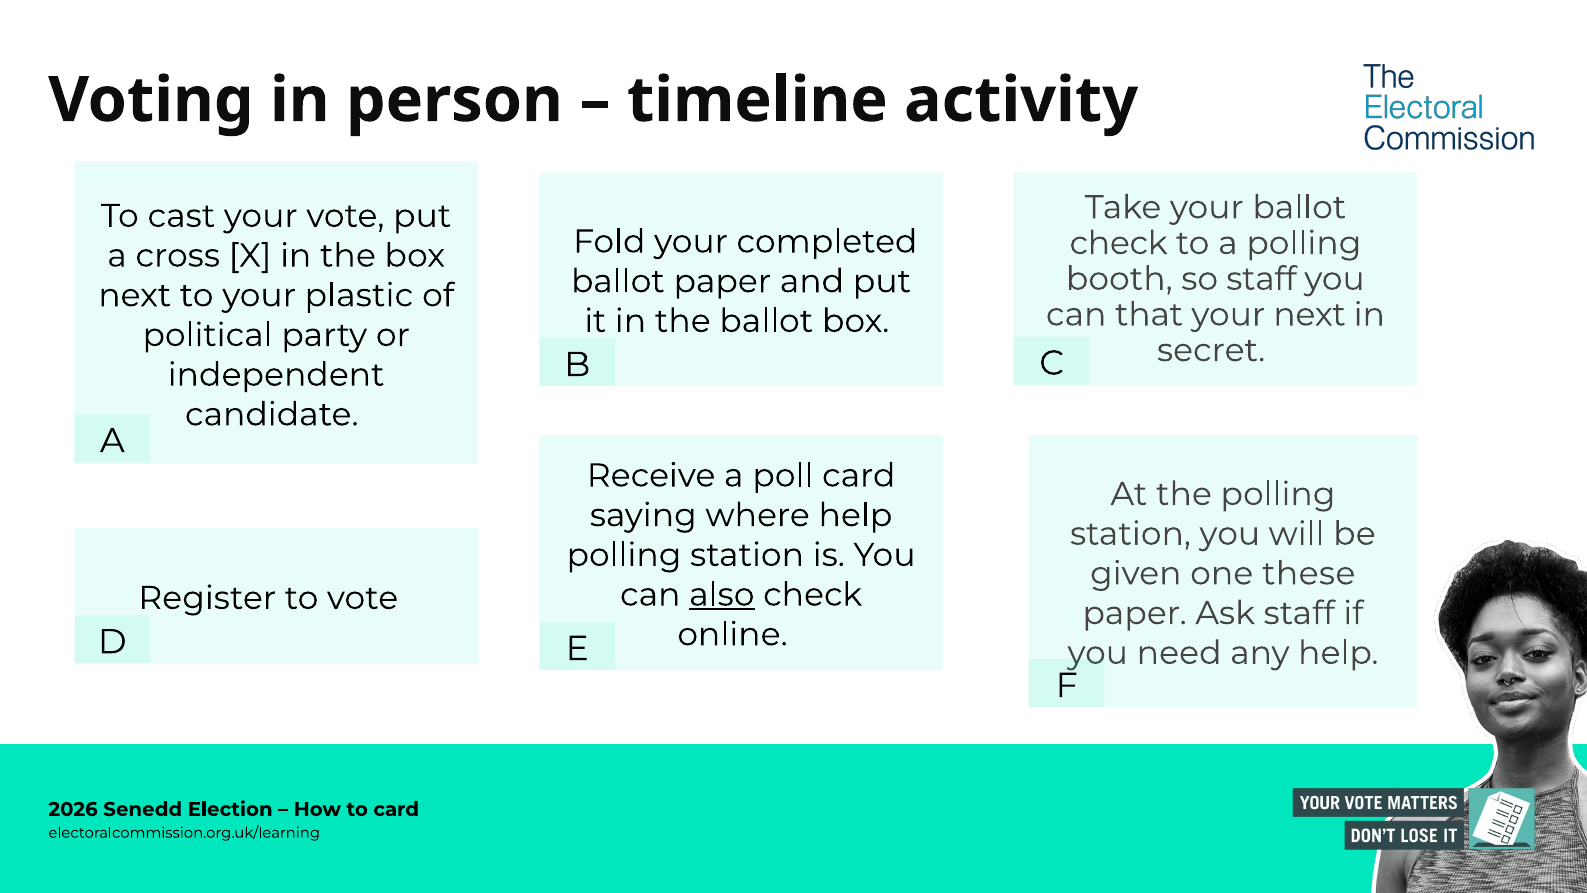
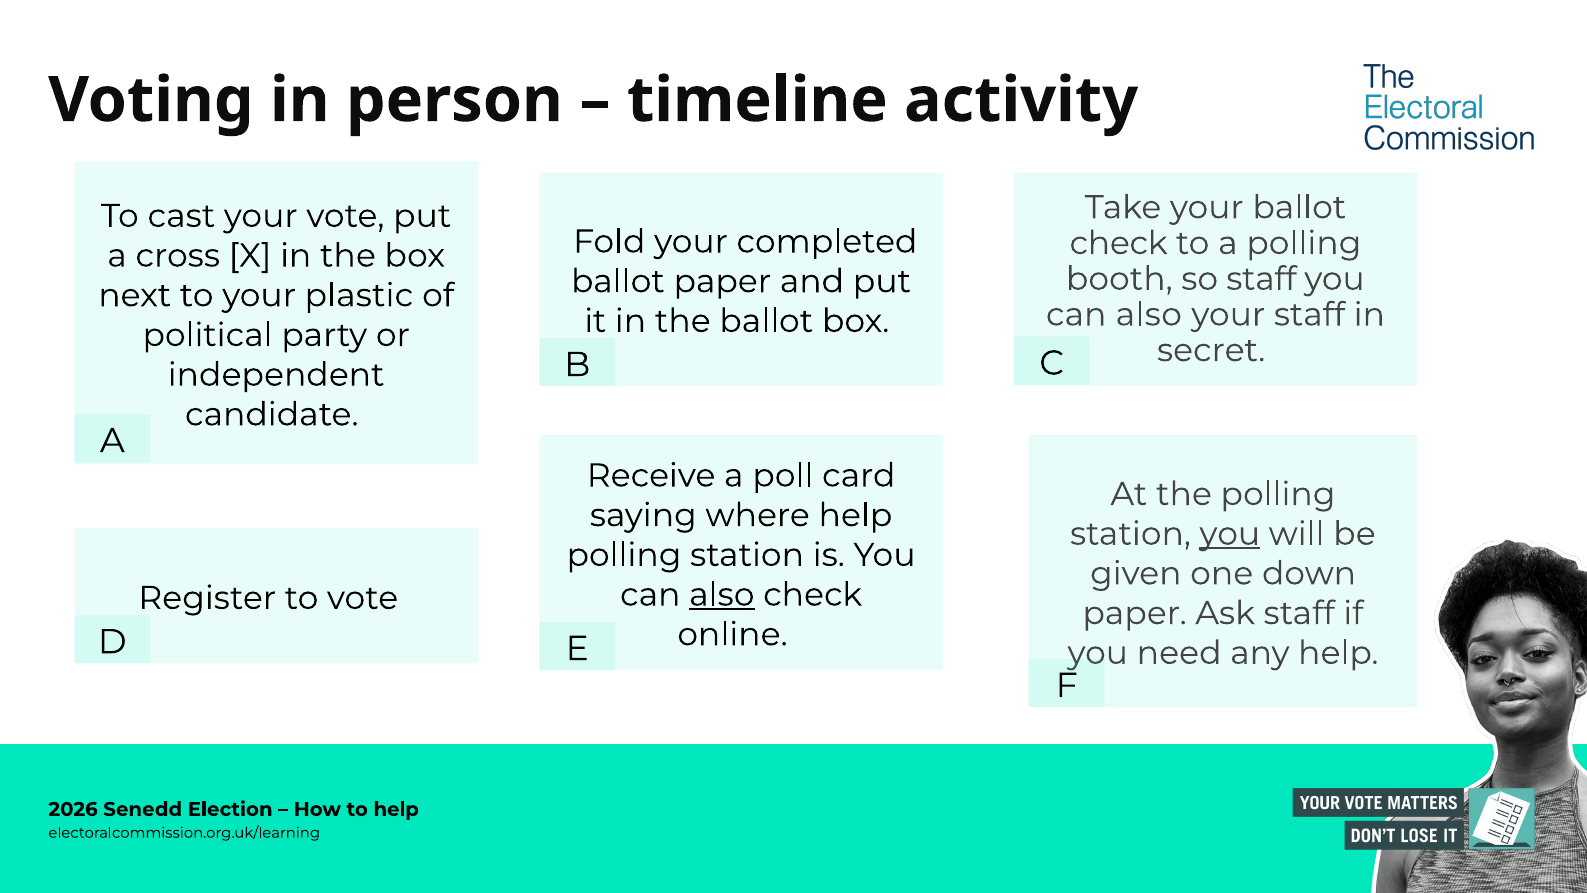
that: that -> also (1149, 314)
your next: next -> staff (1309, 314)
you underline: none -> present (1230, 534)
these: these -> down (1309, 573)
to card: card -> help (396, 809)
